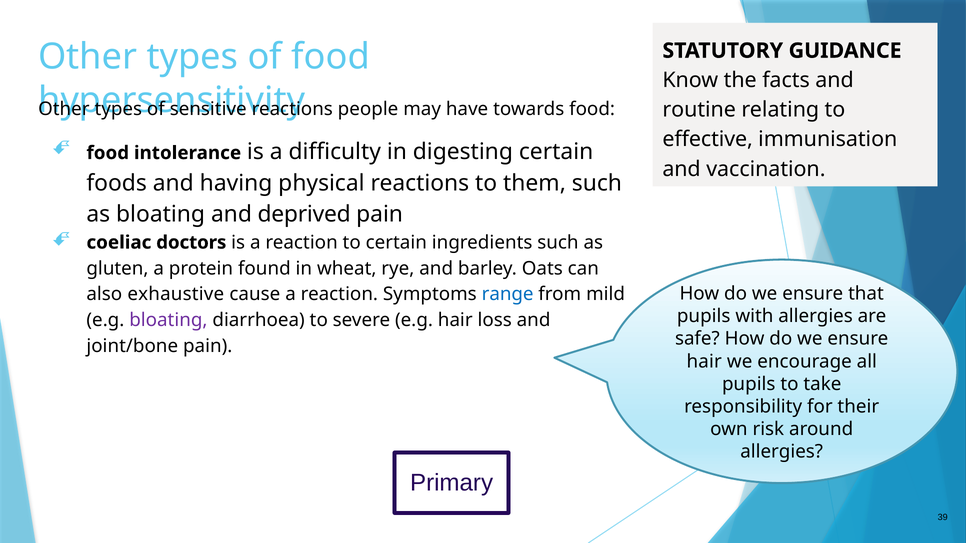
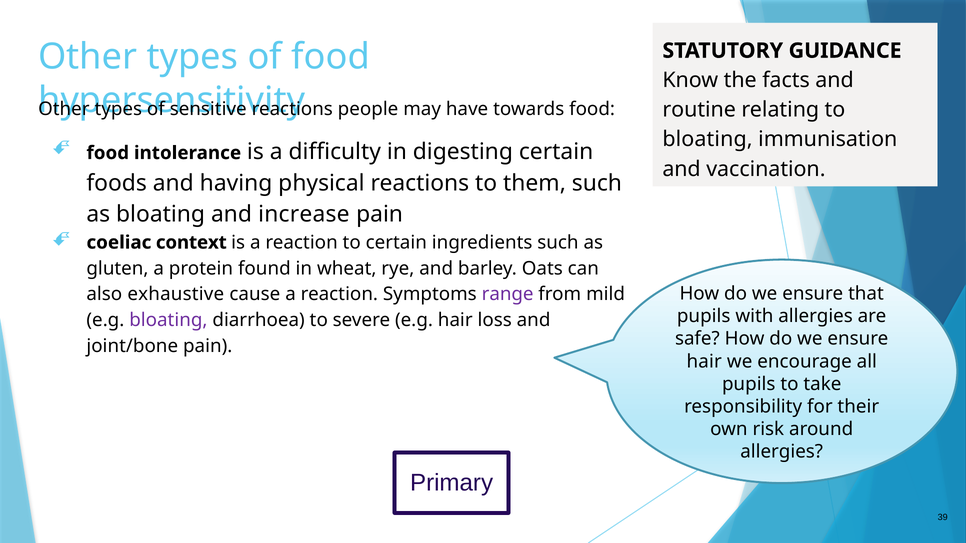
effective: effective -> bloating (707, 139)
deprived: deprived -> increase (304, 215)
doctors: doctors -> context (191, 243)
range colour: blue -> purple (508, 294)
